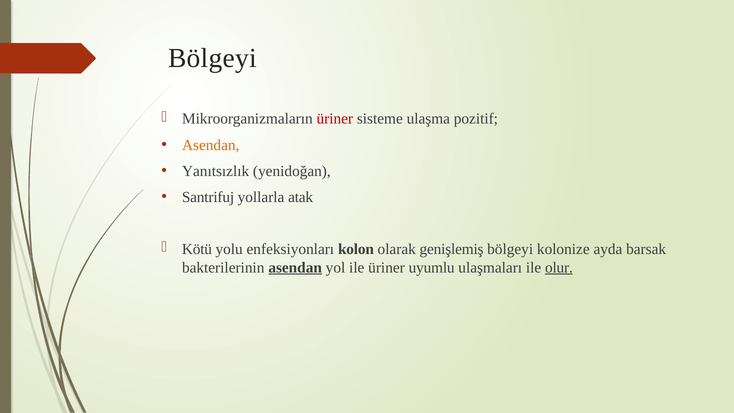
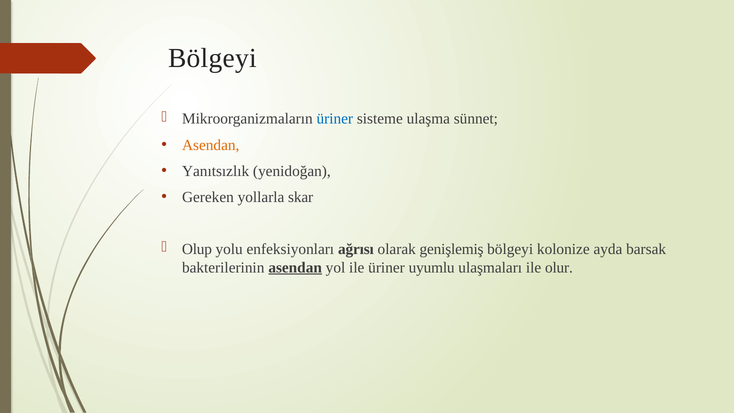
üriner colour: red -> blue (335, 119)
pozitif: pozitif -> sünnet (476, 119)
Santrifuj: Santrifuj -> Gereken (208, 197)
atak: atak -> skar (301, 197)
Kötü: Kötü -> Olup (197, 249)
kolon: kolon -> ağrısı (356, 249)
olur underline: present -> none (559, 267)
